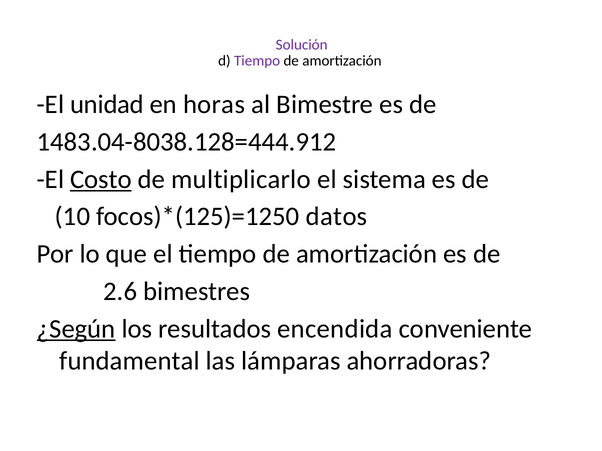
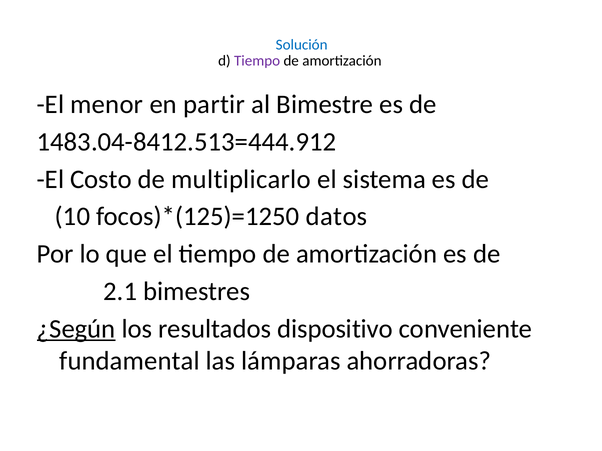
Solución colour: purple -> blue (302, 45)
unidad: unidad -> menor (107, 104)
horas: horas -> partir (214, 104)
1483.04-8038.128=444.912: 1483.04-8038.128=444.912 -> 1483.04-8412.513=444.912 (186, 142)
Costo underline: present -> none (101, 179)
2.6: 2.6 -> 2.1 (120, 292)
encendida: encendida -> dispositivo (335, 329)
